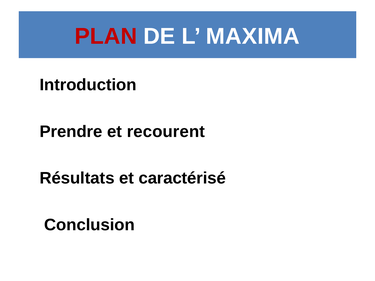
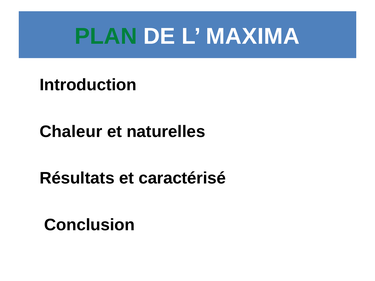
PLAN colour: red -> green (106, 36)
Prendre: Prendre -> Chaleur (71, 132)
recourent: recourent -> naturelles (166, 132)
